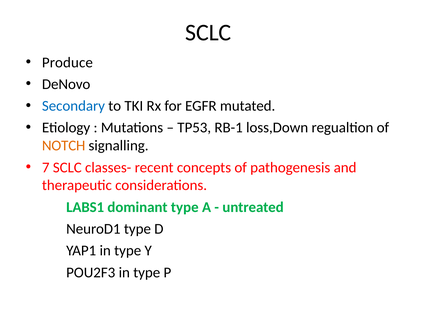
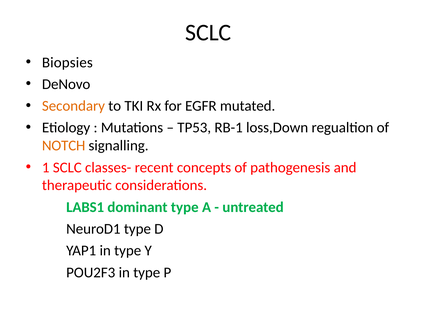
Produce: Produce -> Biopsies (67, 62)
Secondary colour: blue -> orange (73, 106)
7: 7 -> 1 (46, 167)
